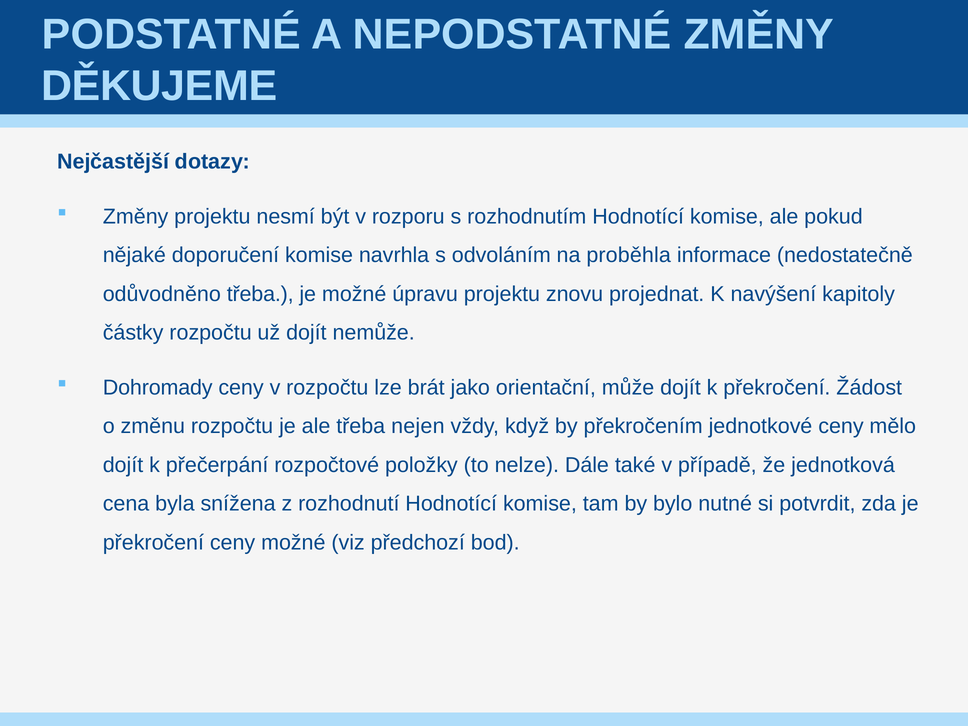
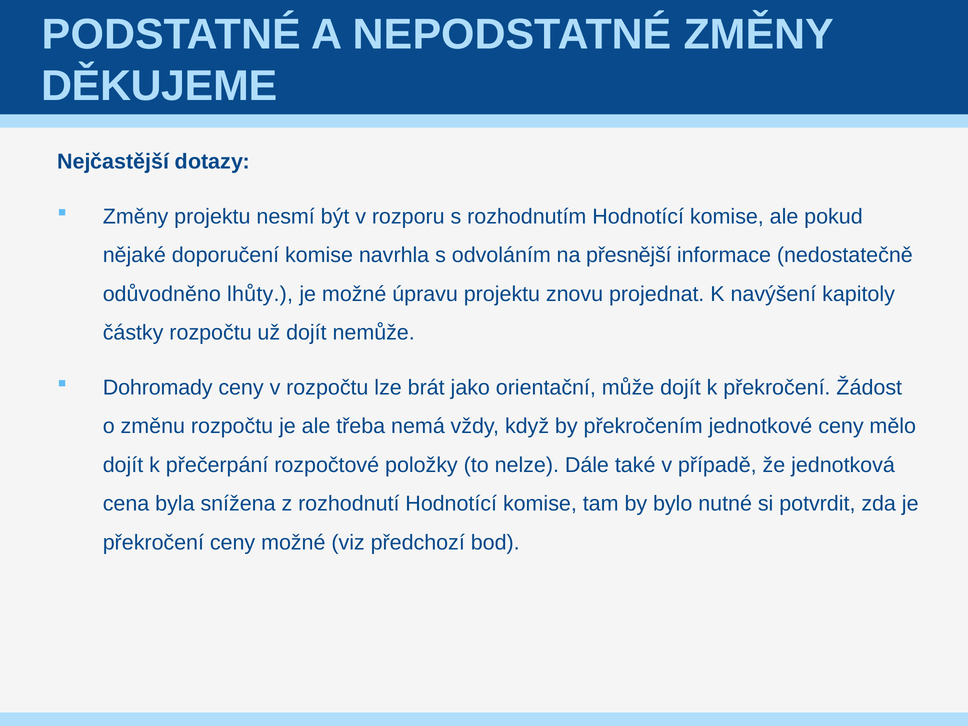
proběhla: proběhla -> přesnější (629, 255)
odůvodněno třeba: třeba -> lhůty (260, 294)
nejen: nejen -> nemá (418, 426)
